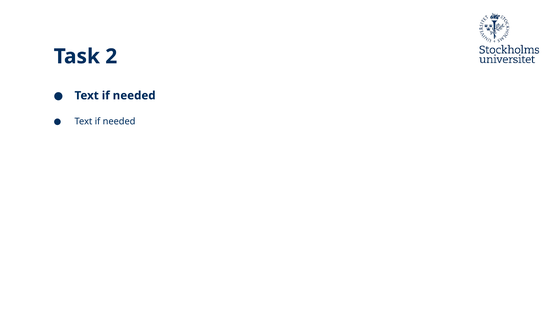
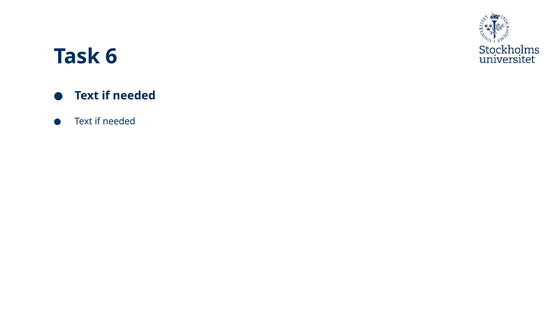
2: 2 -> 6 (111, 56)
